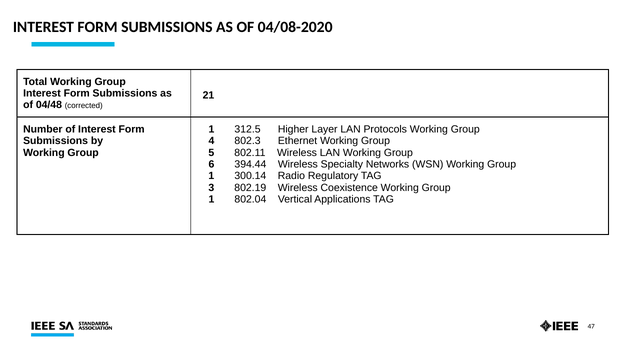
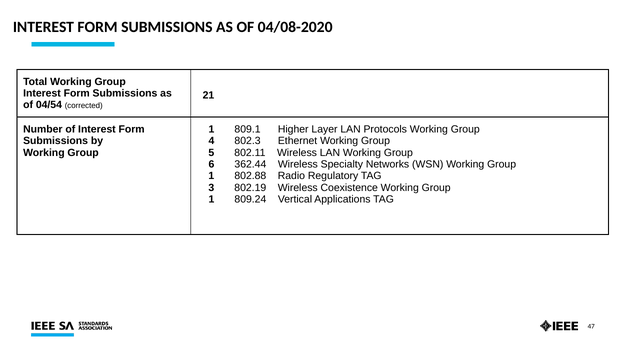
04/48: 04/48 -> 04/54 (49, 105)
312.5: 312.5 -> 809.1 (248, 129)
394.44: 394.44 -> 362.44 (250, 164)
300.14: 300.14 -> 802.88 (250, 176)
802.04: 802.04 -> 809.24 (250, 199)
